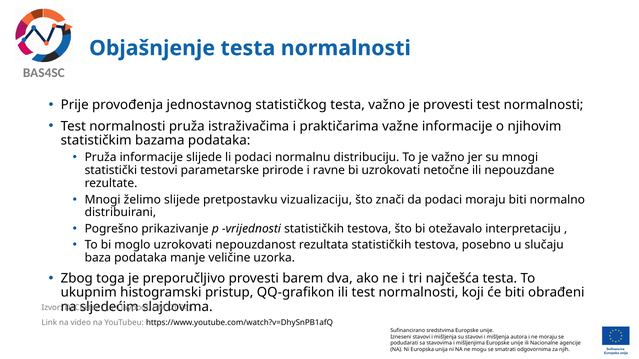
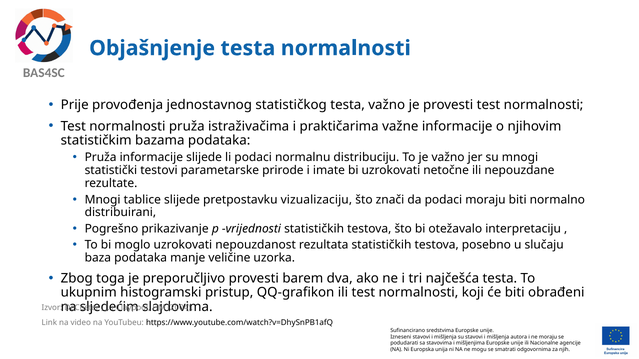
ravne: ravne -> imate (329, 171)
želimo: želimo -> tablice (142, 200)
